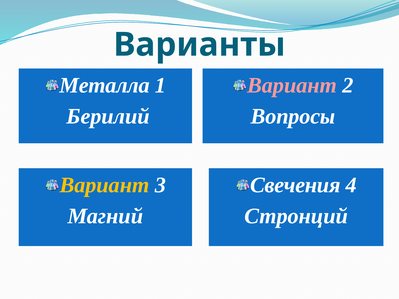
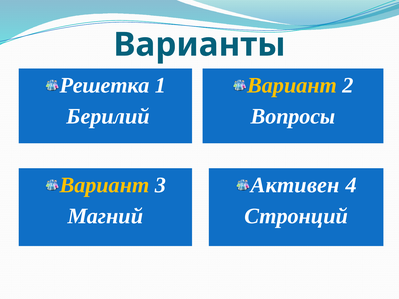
Металла: Металла -> Решетка (104, 85)
Вариант colour: pink -> yellow (292, 85)
Свечения: Свечения -> Активен (295, 185)
